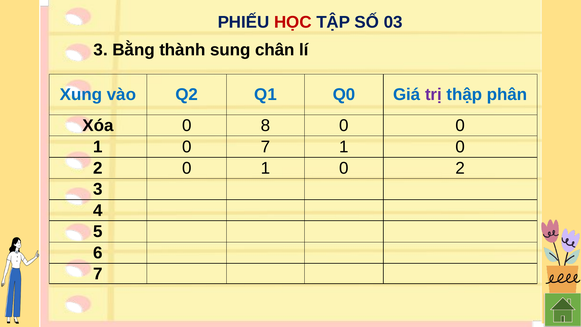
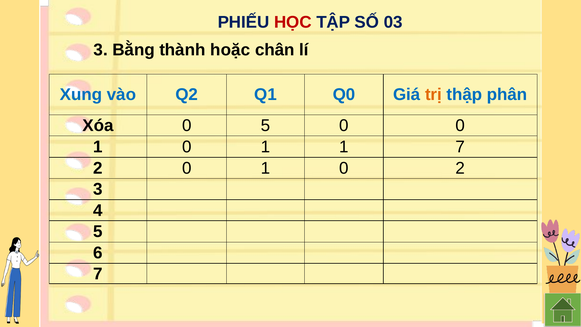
sung: sung -> hoặc (230, 50)
trị colour: purple -> orange (433, 95)
0 8: 8 -> 5 (266, 126)
1 0 7: 7 -> 1 (266, 147)
0: 0 -> 7 (460, 147)
